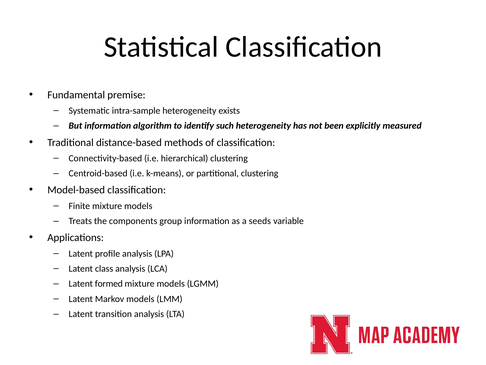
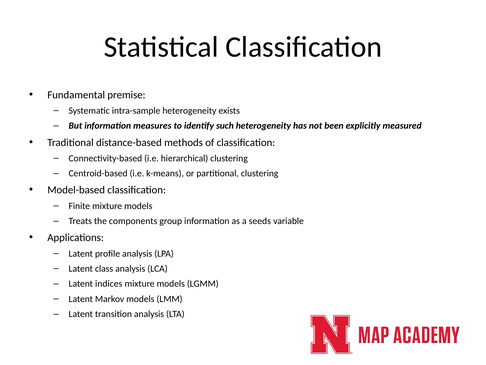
algorithm: algorithm -> measures (152, 126)
formed: formed -> indices (109, 283)
